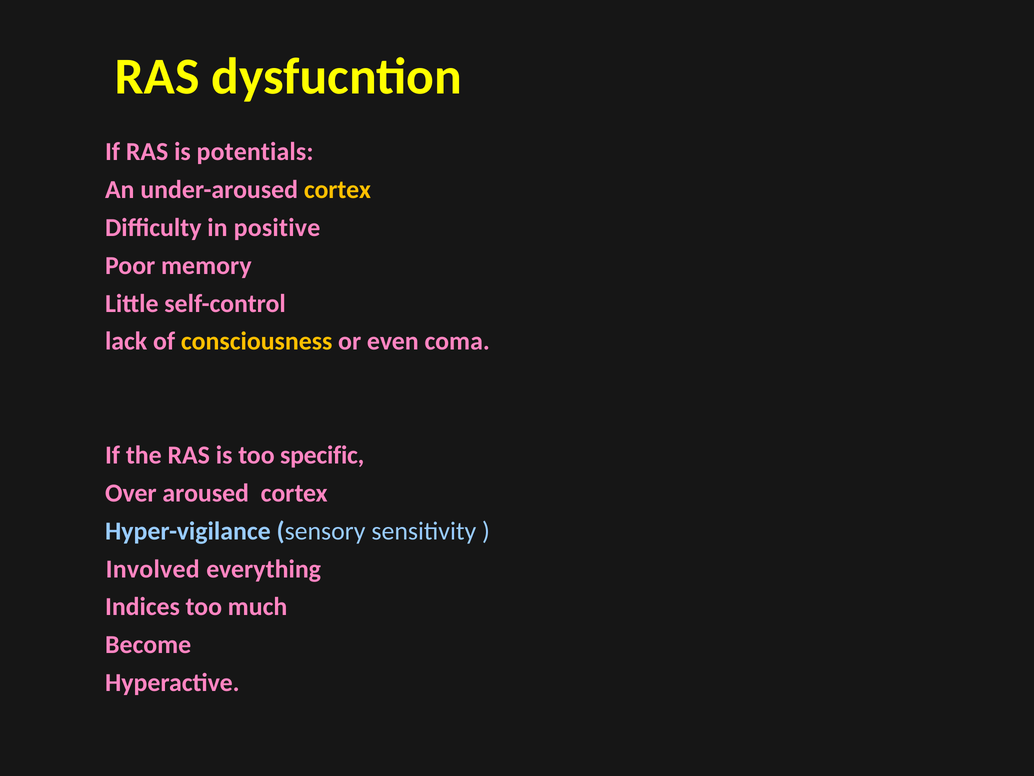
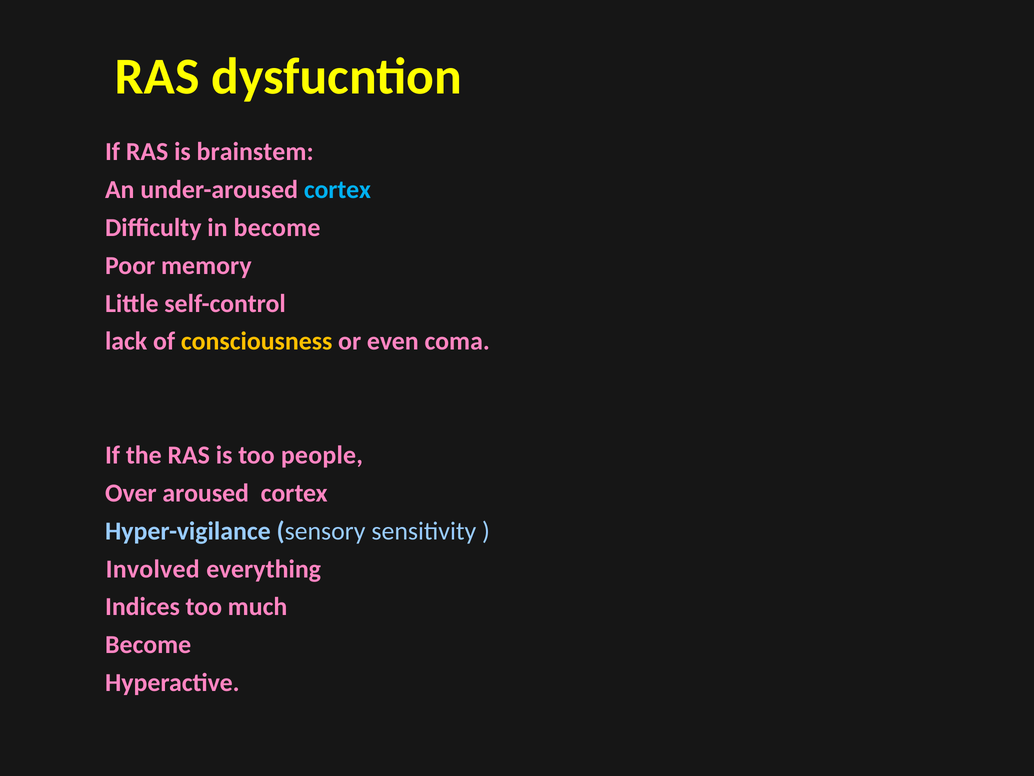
potentials: potentials -> brainstem (255, 152)
cortex colour: yellow -> light blue (337, 190)
in positive: positive -> become (277, 228)
specific: specific -> people (322, 455)
